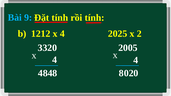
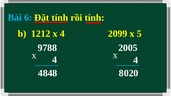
9: 9 -> 6 (28, 18)
2025: 2025 -> 2099 (118, 34)
x 2: 2 -> 5 (139, 34)
3320: 3320 -> 9788 (47, 48)
